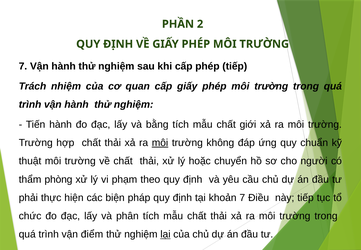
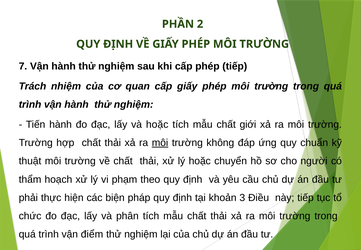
và bằng: bằng -> hoặc (157, 124)
phòng: phòng -> hoạch (58, 179)
khoản 7: 7 -> 3 (242, 198)
lại underline: present -> none (165, 234)
